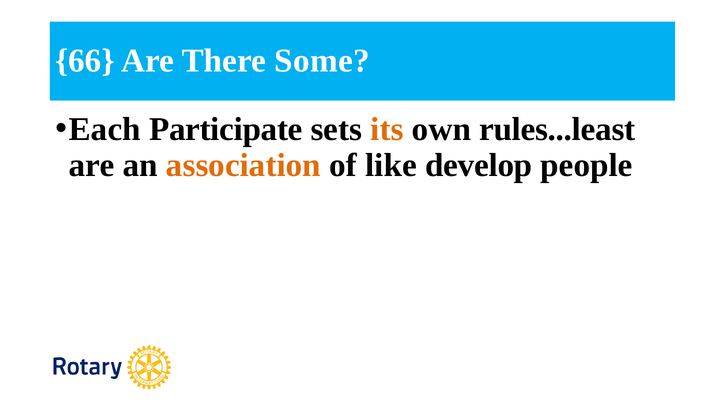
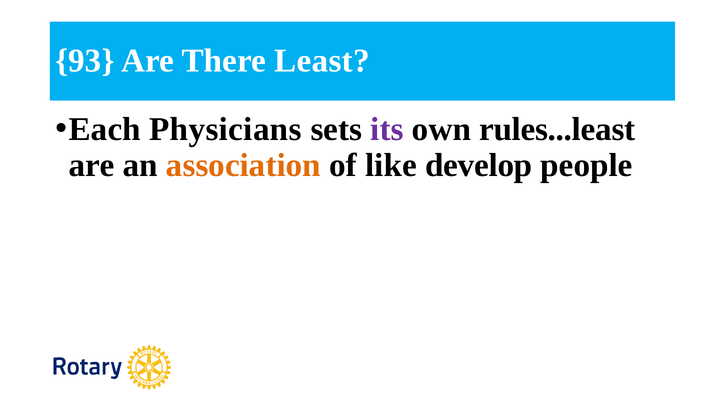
66: 66 -> 93 (85, 61)
Some: Some -> Least (322, 61)
Participate: Participate -> Physicians (226, 129)
its colour: orange -> purple (387, 129)
